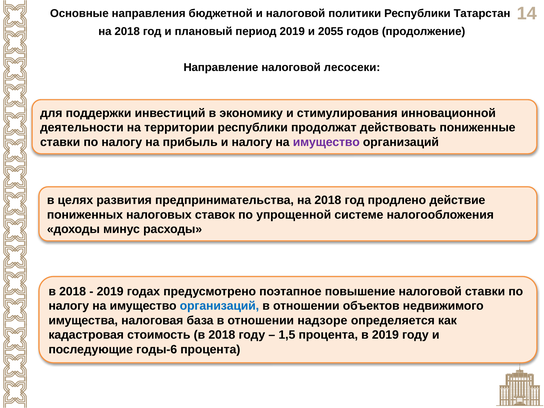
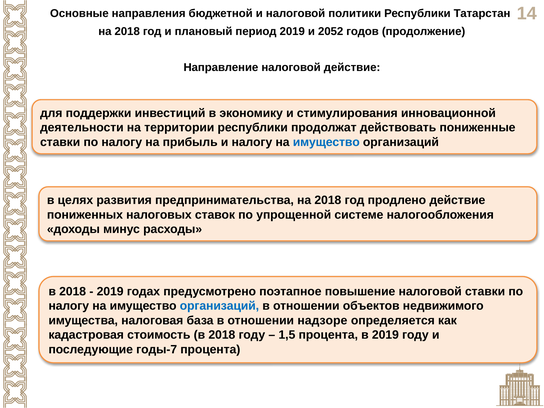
2055: 2055 -> 2052 (331, 31)
налоговой лесосеки: лесосеки -> действие (352, 67)
имущество colour: purple -> blue (326, 142)
годы-6: годы-6 -> годы-7 (157, 349)
